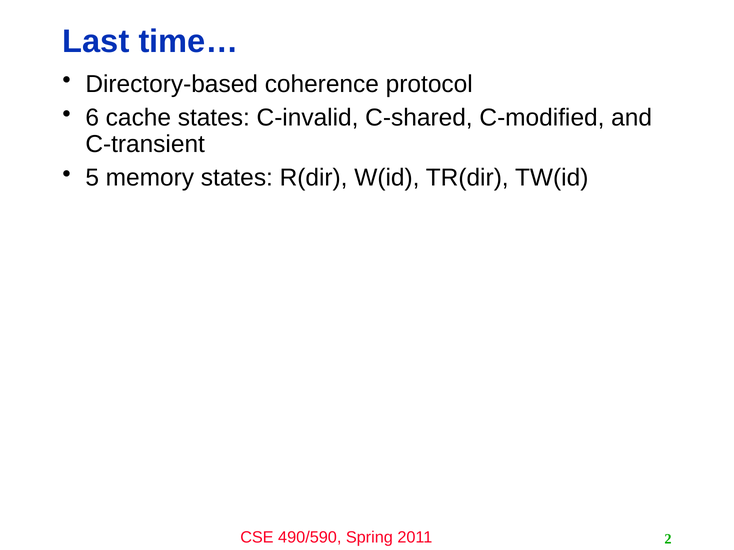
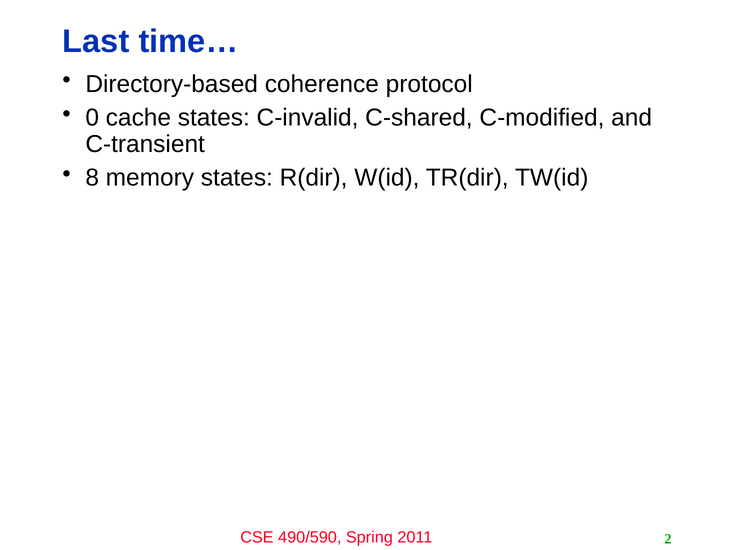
6: 6 -> 0 (92, 118)
5: 5 -> 8 (92, 178)
